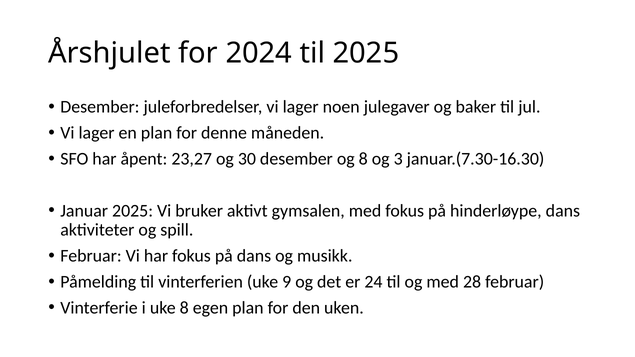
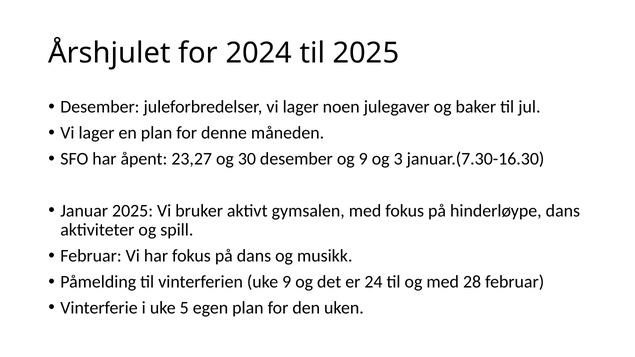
og 8: 8 -> 9 (363, 159)
uke 8: 8 -> 5 (184, 308)
